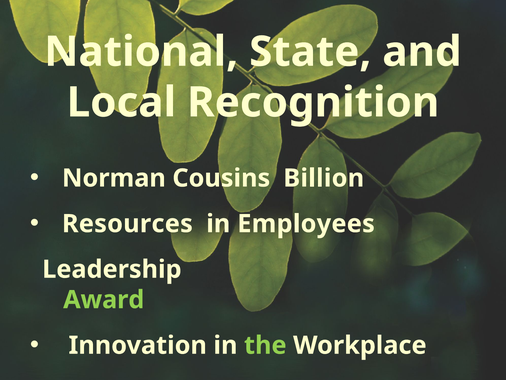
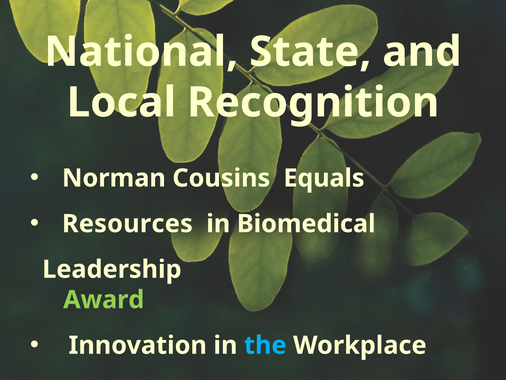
Billion: Billion -> Equals (324, 178)
Employees: Employees -> Biomedical (306, 224)
the colour: light green -> light blue (265, 345)
